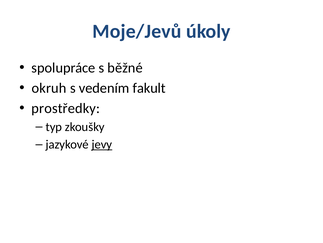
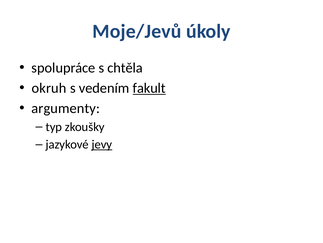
běžné: běžné -> chtěla (125, 68)
fakult underline: none -> present (149, 88)
prostředky: prostředky -> argumenty (66, 108)
